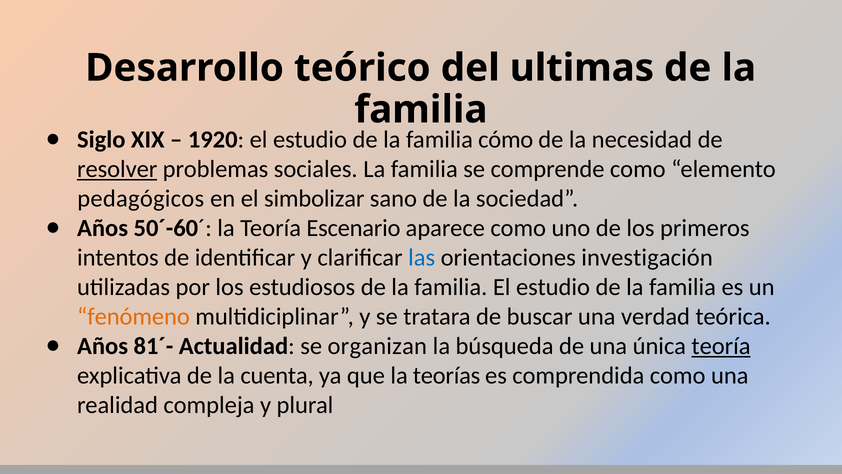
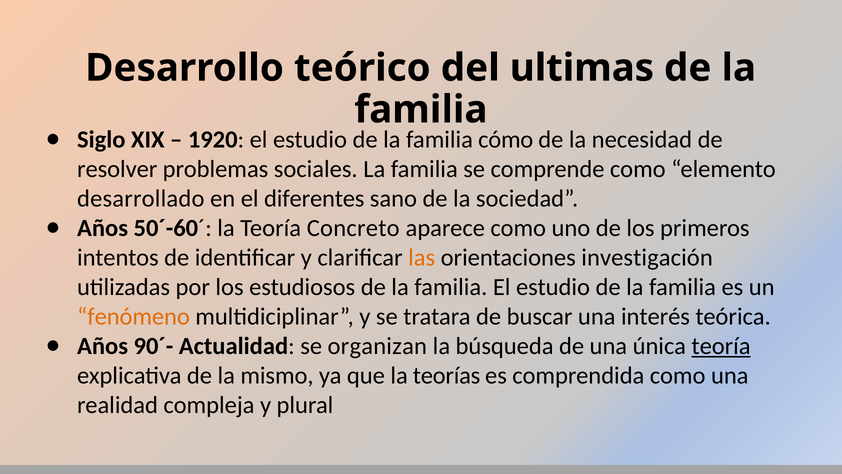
resolver underline: present -> none (117, 169)
pedagógicos: pedagógicos -> desarrollado (141, 198)
simbolizar: simbolizar -> diferentes (314, 198)
Escenario: Escenario -> Concreto (353, 228)
las colour: blue -> orange (422, 257)
verdad: verdad -> interés (655, 316)
81´-: 81´- -> 90´- (153, 346)
cuenta: cuenta -> mismo (277, 375)
